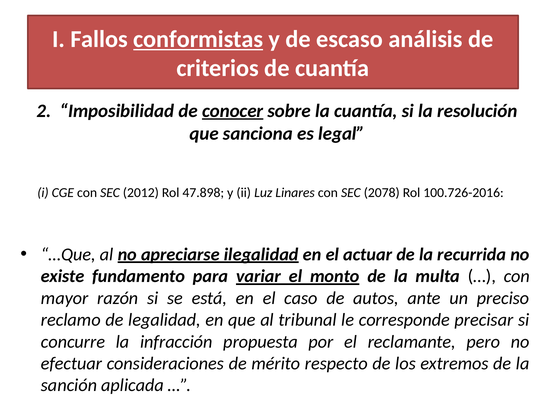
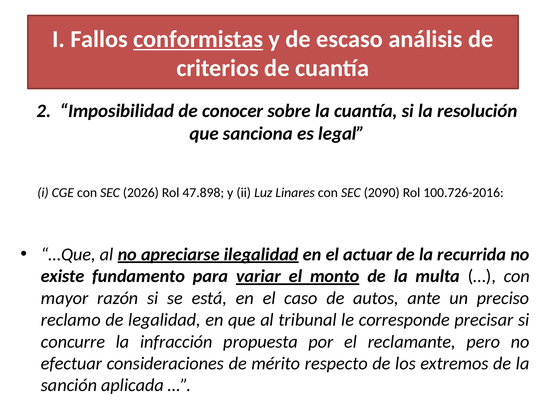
conocer underline: present -> none (233, 111)
2012: 2012 -> 2026 (141, 193)
2078: 2078 -> 2090 (382, 193)
